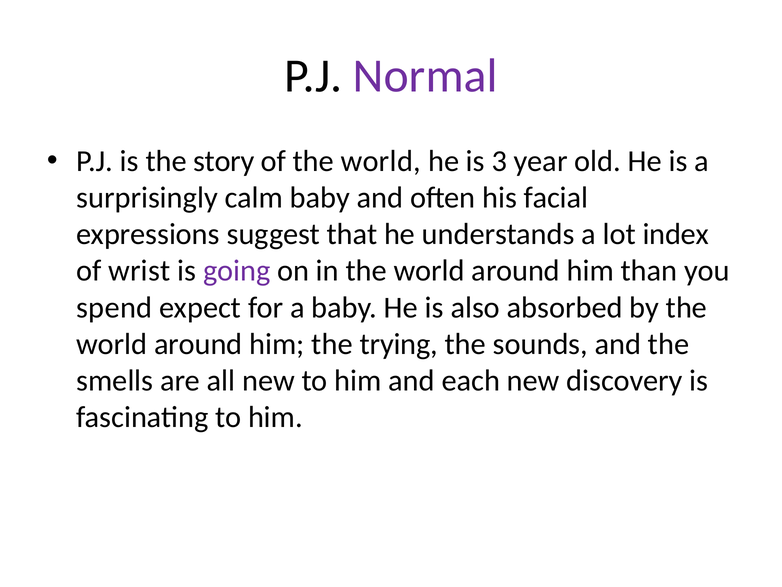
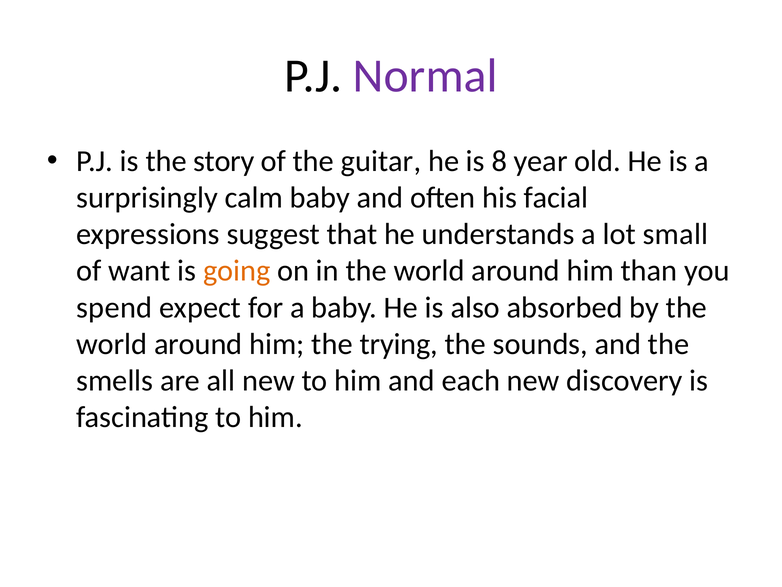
of the world: world -> guitar (381, 161)
3: 3 -> 8 (499, 161)
index: index -> small (676, 234)
wrist: wrist -> want (139, 271)
going colour: purple -> orange (237, 271)
